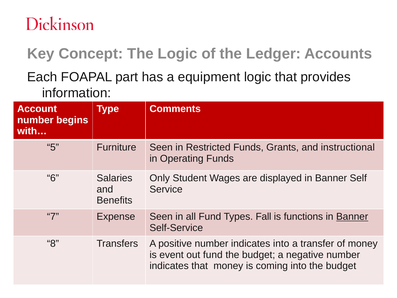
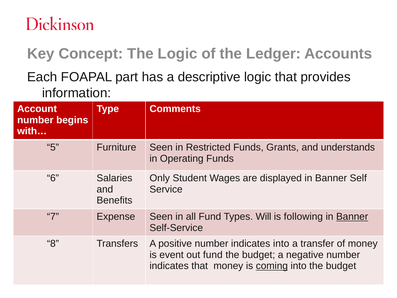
equipment: equipment -> descriptive (209, 77)
instructional: instructional -> understands (348, 147)
Fall: Fall -> Will (263, 217)
functions: functions -> following (303, 217)
coming underline: none -> present (272, 266)
